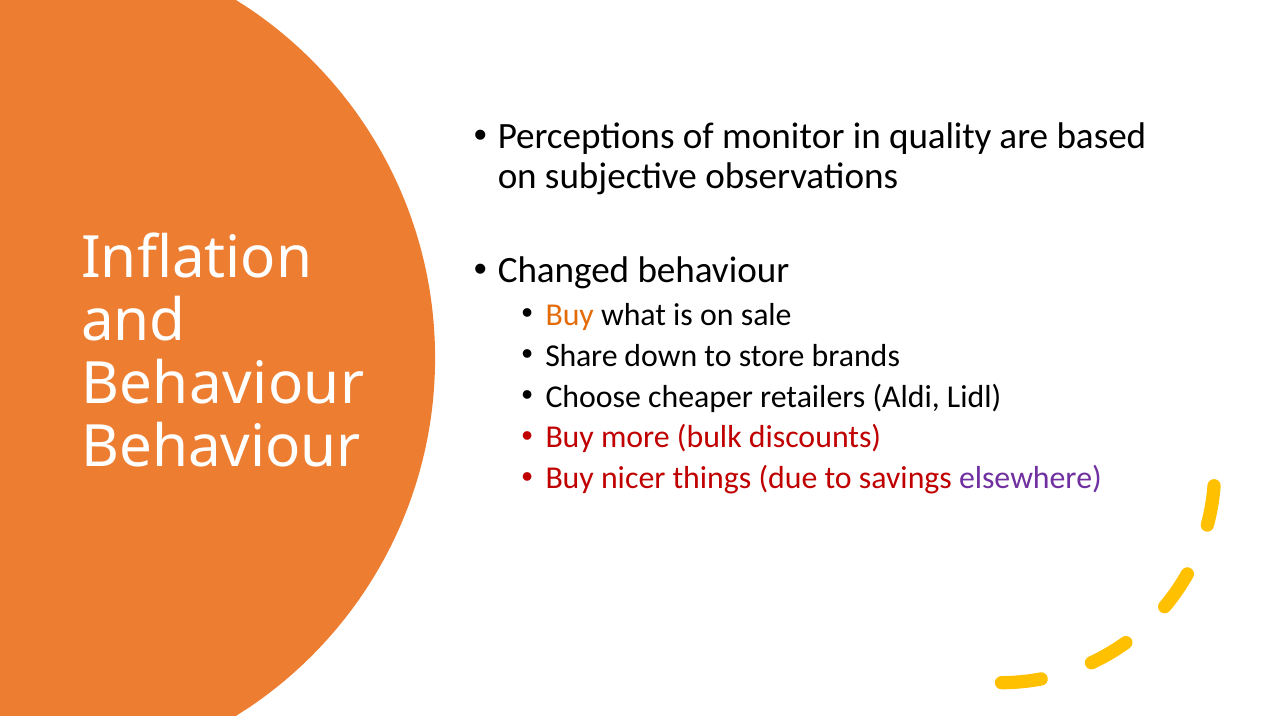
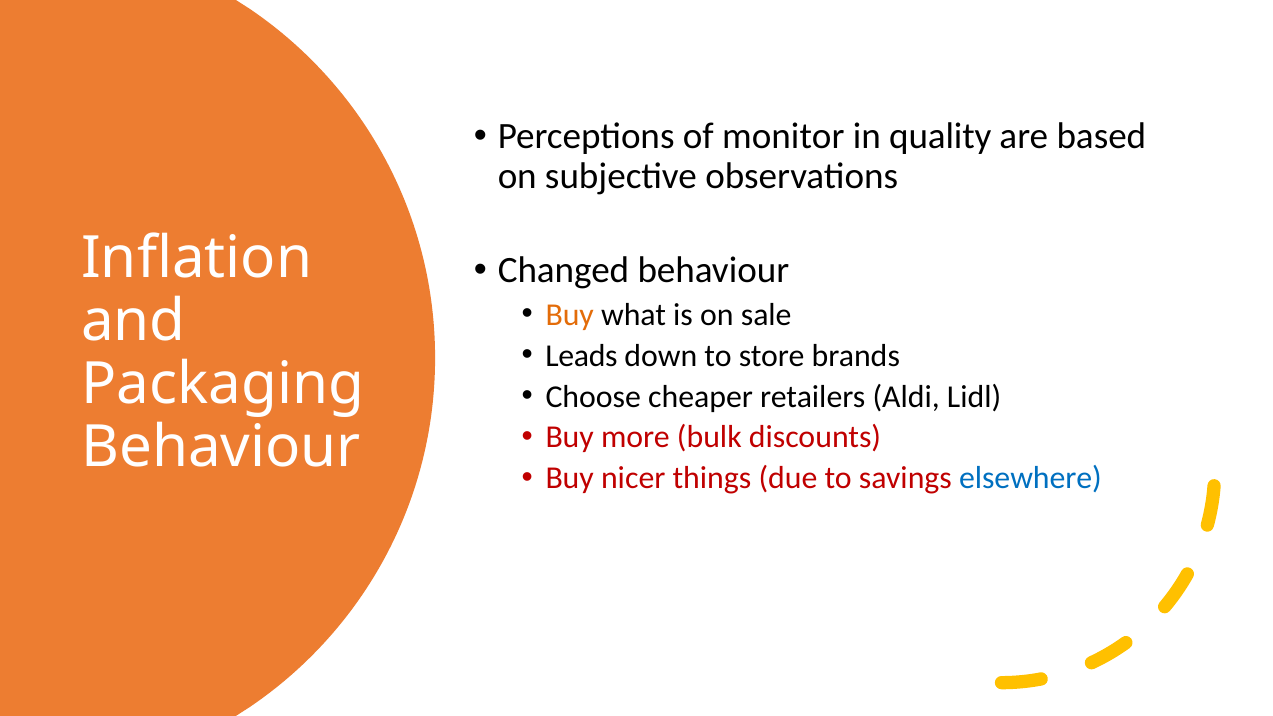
Share: Share -> Leads (582, 356)
Behaviour: Behaviour -> Packaging (223, 385)
elsewhere colour: purple -> blue (1030, 478)
